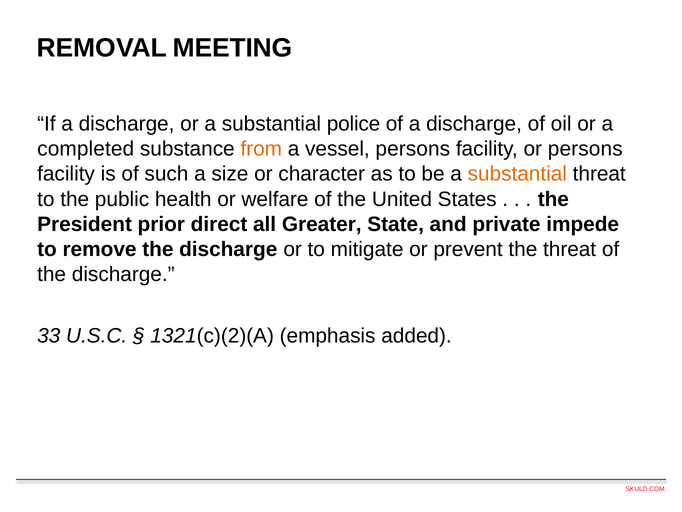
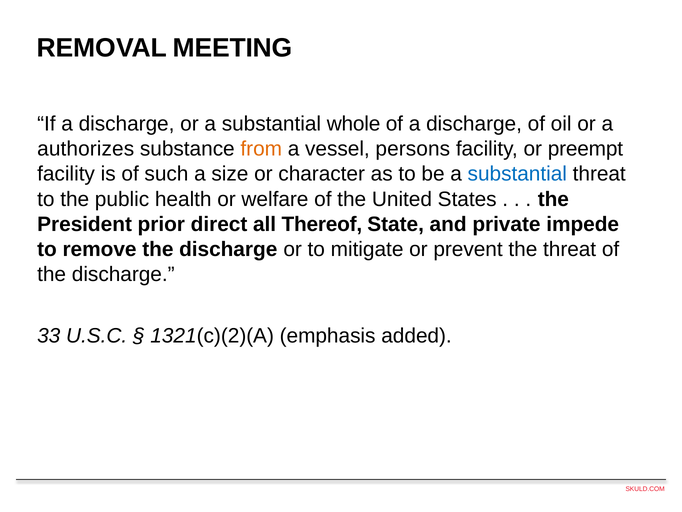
police: police -> whole (354, 124)
completed: completed -> authorizes (86, 149)
or persons: persons -> preempt (585, 149)
substantial colour: orange -> blue (517, 174)
Greater: Greater -> Thereof (322, 224)
